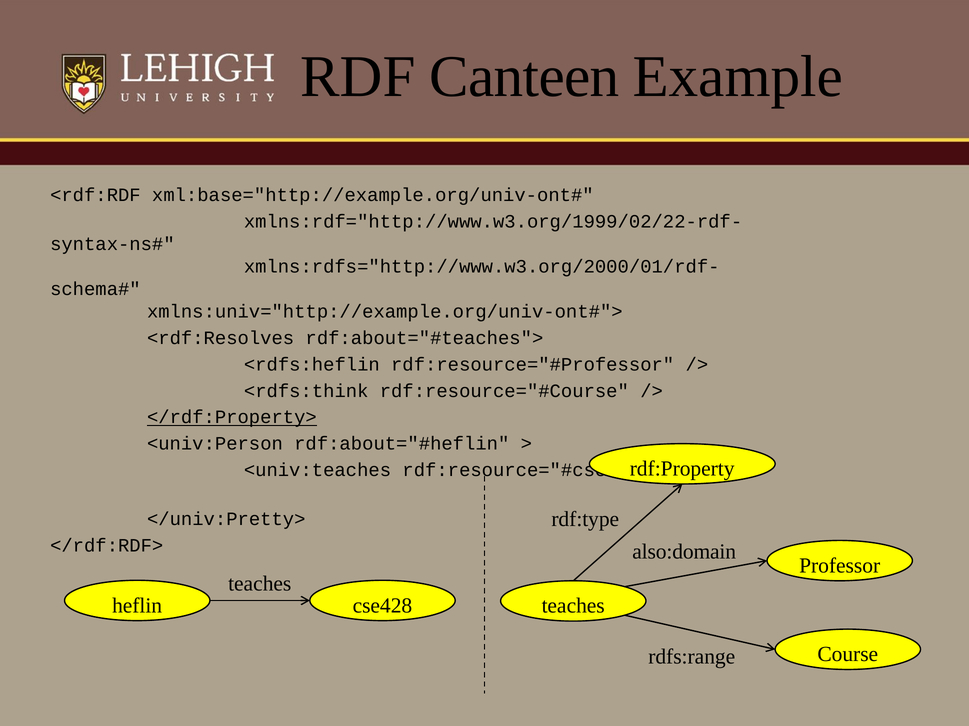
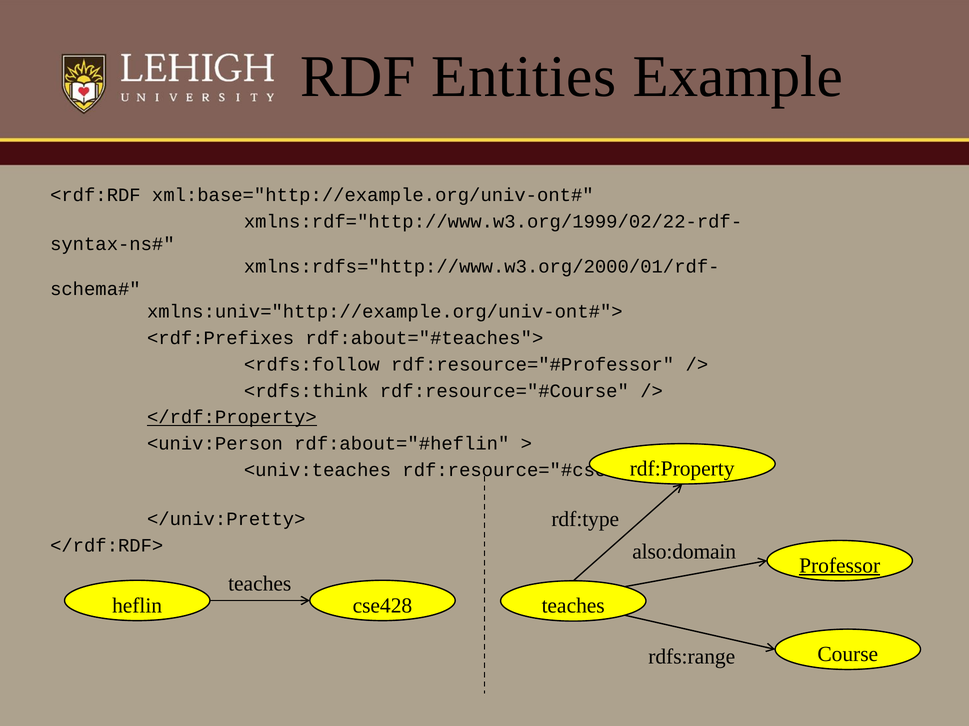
Canteen: Canteen -> Entities (524, 77)
<rdf:Resolves: <rdf:Resolves -> <rdf:Prefixes (221, 338)
<rdfs:heflin: <rdfs:heflin -> <rdfs:follow (312, 365)
Professor underline: none -> present (840, 566)
